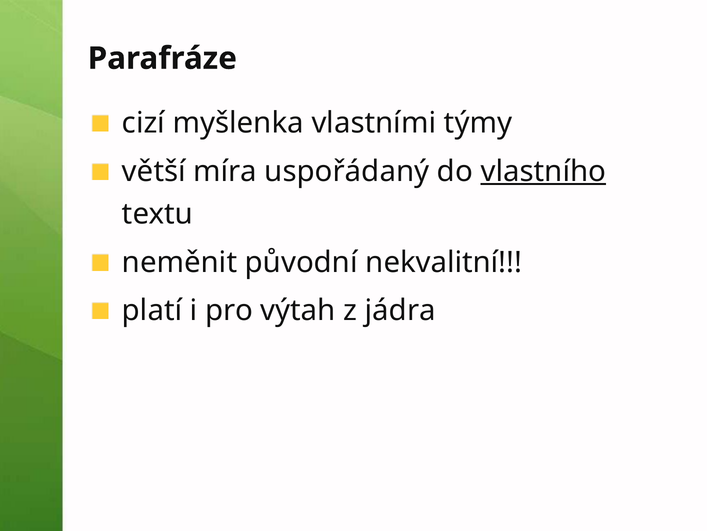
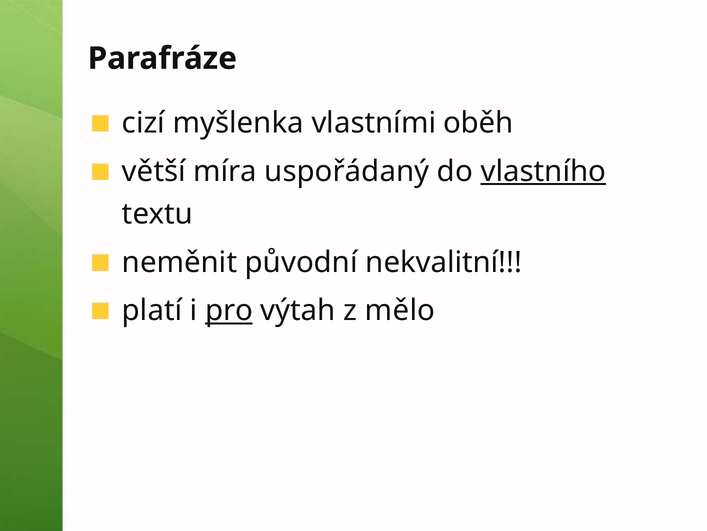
týmy: týmy -> oběh (478, 123)
pro underline: none -> present (229, 310)
jádra: jádra -> mělo (400, 310)
